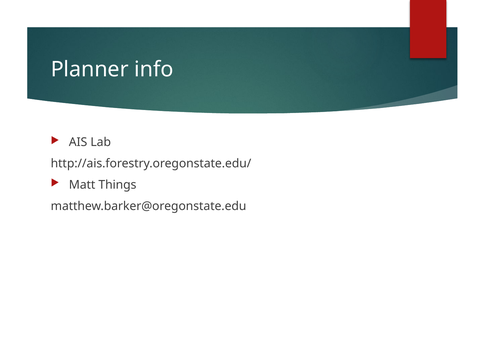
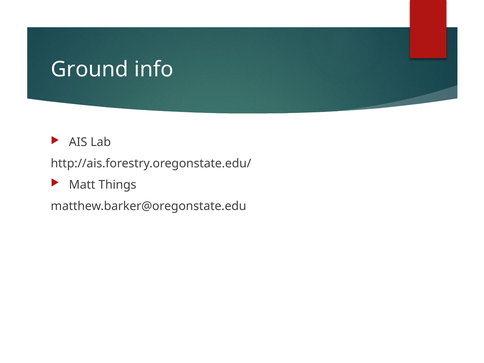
Planner: Planner -> Ground (90, 69)
